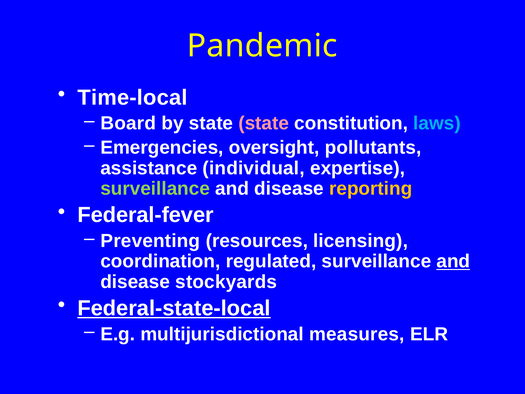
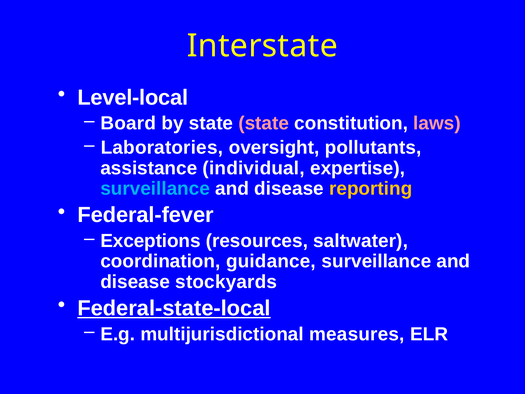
Pandemic: Pandemic -> Interstate (262, 46)
Time-local: Time-local -> Level-local (133, 97)
laws colour: light blue -> pink (437, 123)
Emergencies: Emergencies -> Laboratories (162, 148)
surveillance colour: light green -> light blue (155, 188)
Preventing: Preventing -> Exceptions (151, 241)
licensing: licensing -> saltwater (361, 241)
regulated: regulated -> guidance (271, 261)
and underline: present -> none (453, 261)
